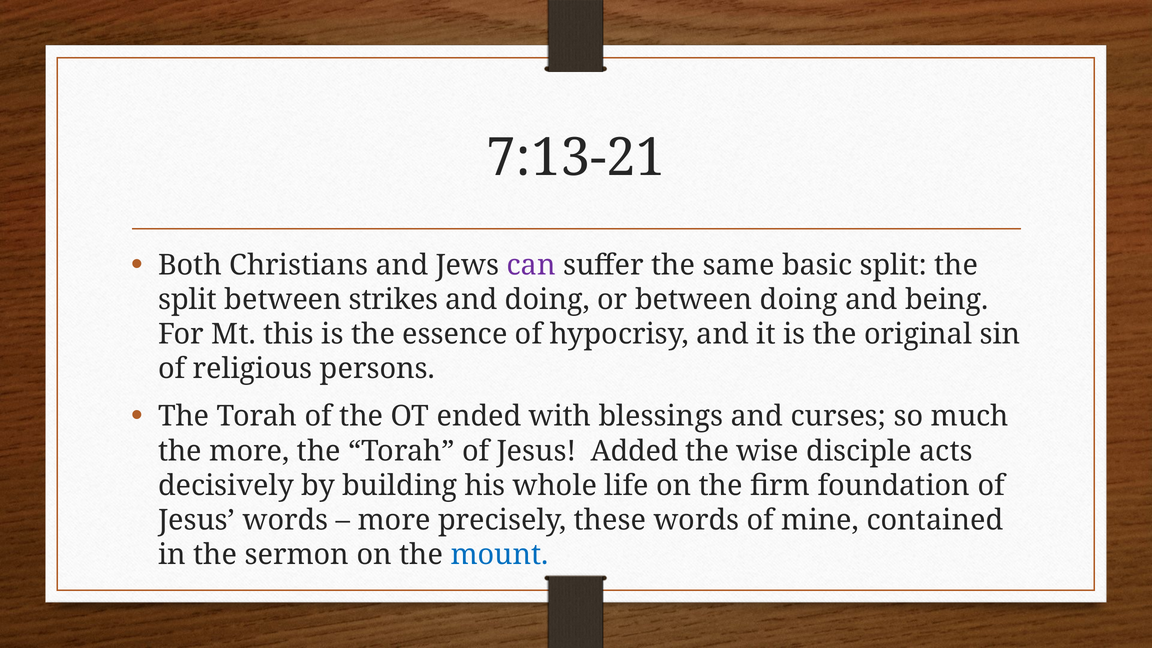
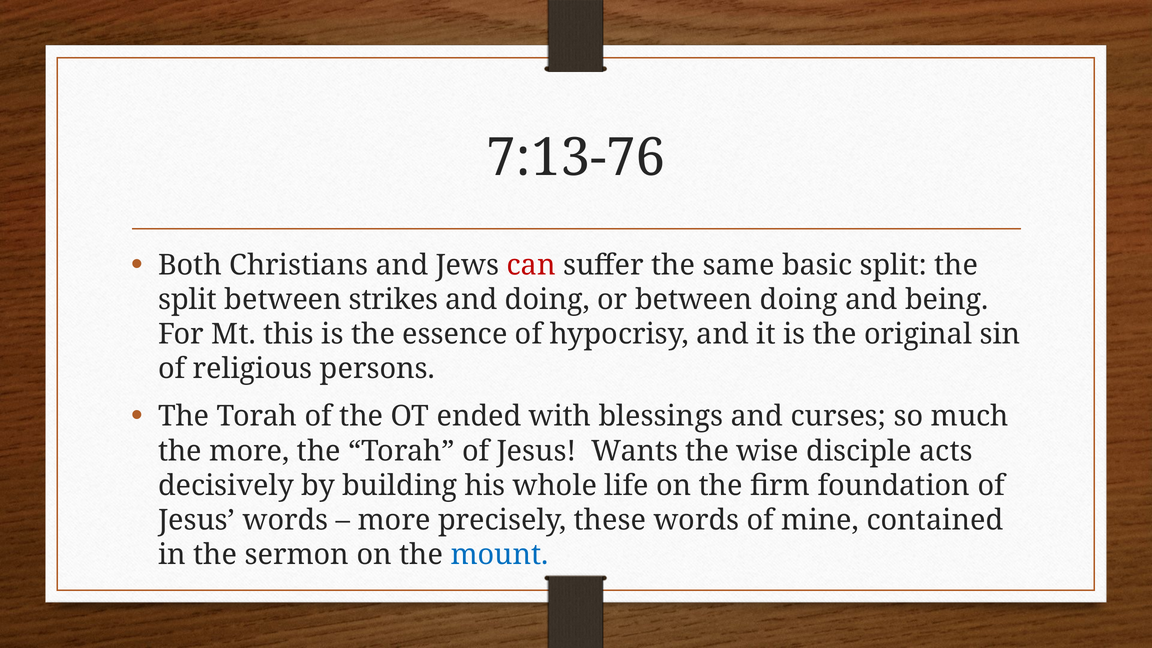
7:13-21: 7:13-21 -> 7:13-76 (576, 158)
can colour: purple -> red (531, 265)
Added: Added -> Wants (635, 451)
